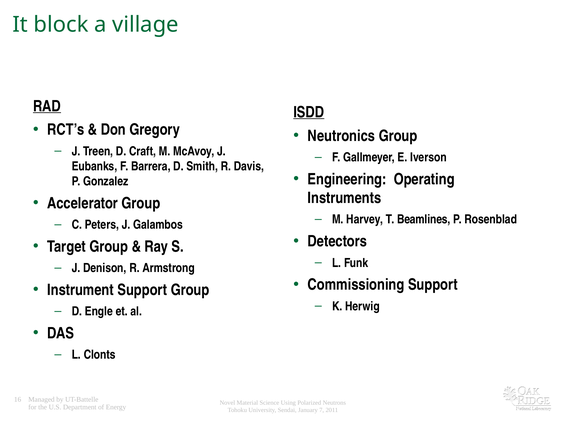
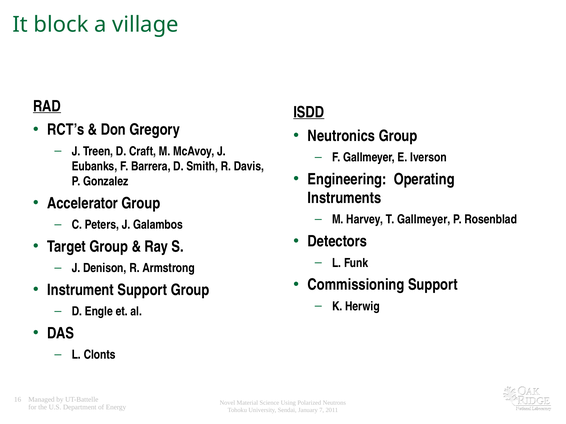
T Beamlines: Beamlines -> Gallmeyer (424, 220)
